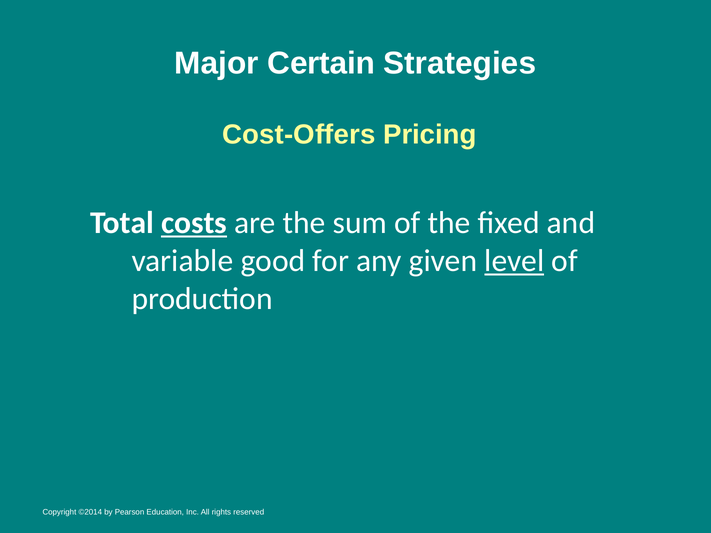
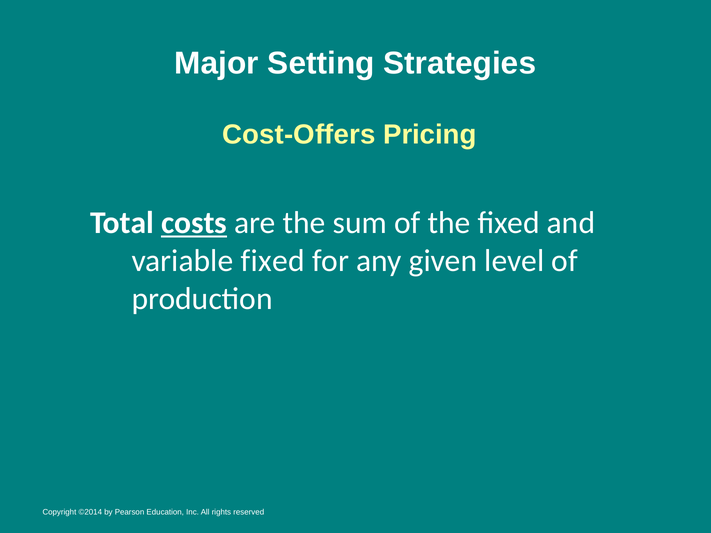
Certain: Certain -> Setting (321, 63)
variable good: good -> fixed (273, 261)
level underline: present -> none (514, 261)
